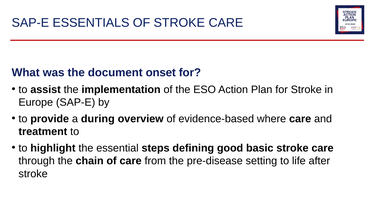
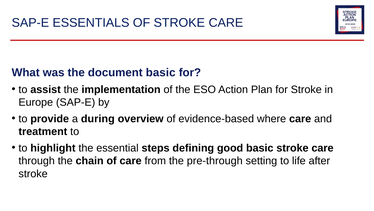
document onset: onset -> basic (161, 72)
pre-disease: pre-disease -> pre-through (215, 160)
